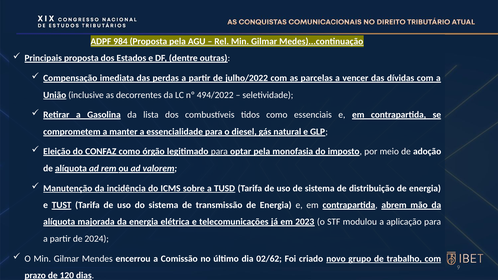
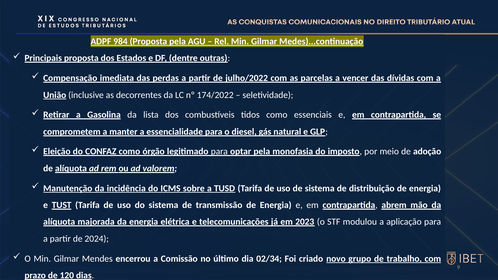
494/2022: 494/2022 -> 174/2022 (215, 95)
02/62: 02/62 -> 02/34 (269, 259)
